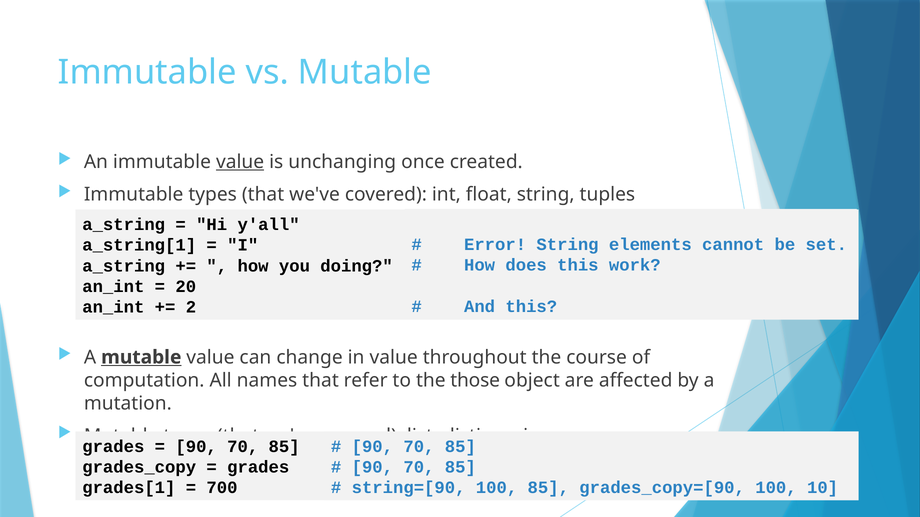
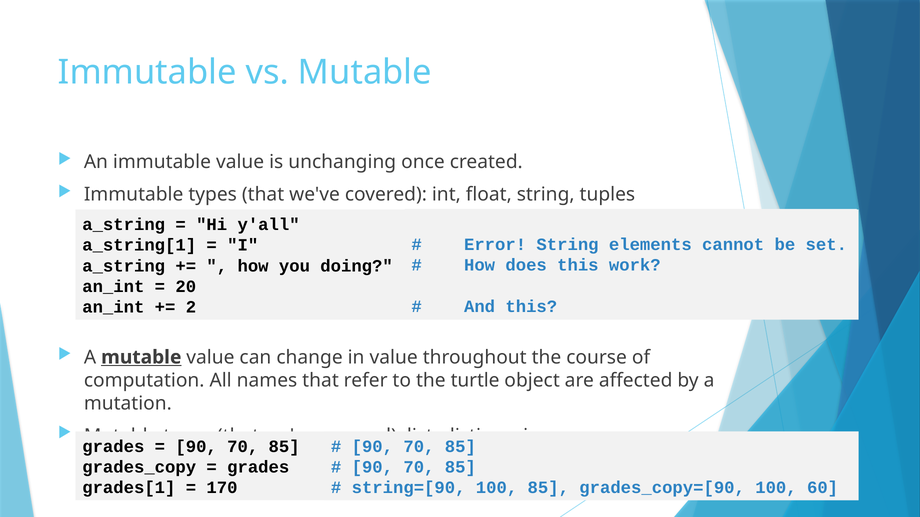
value underline: present -> none (240, 162)
those: those -> turtle (475, 381)
700: 700 -> 170 (222, 488)
10: 10 -> 60 (823, 488)
